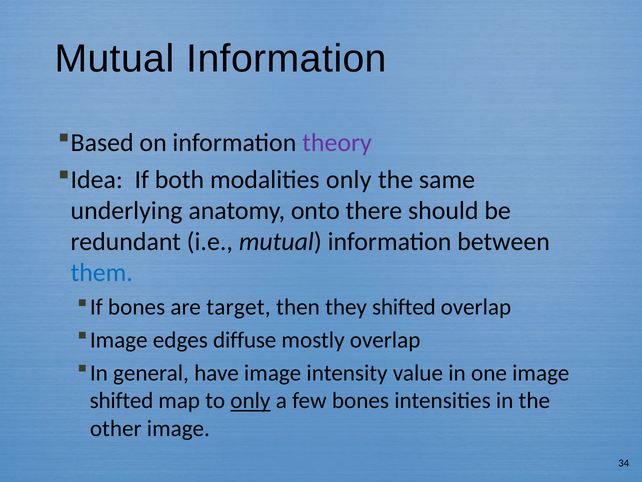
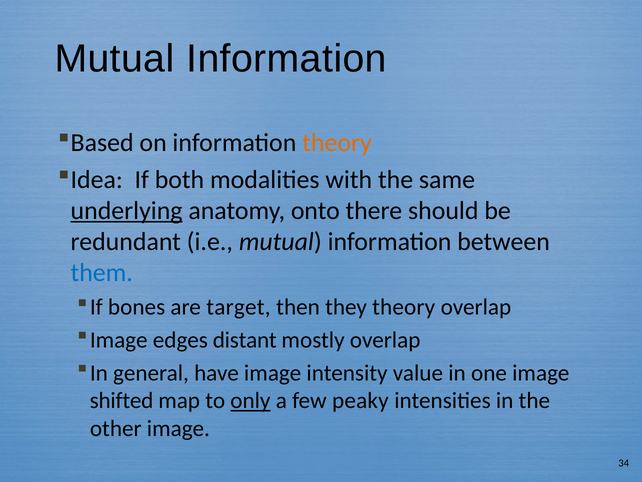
theory colour: purple -> orange (337, 143)
modalities only: only -> with (349, 180)
underlying underline: none -> present (127, 211)
they shifted: shifted -> theory (404, 307)
diffuse: diffuse -> distant (245, 340)
few bones: bones -> peaky (360, 400)
